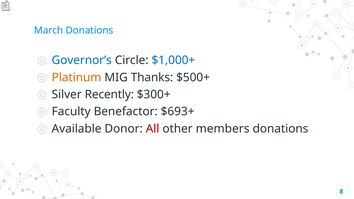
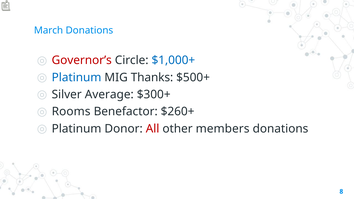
Governor’s colour: blue -> red (82, 60)
Platinum colour: orange -> blue (77, 77)
Recently: Recently -> Average (109, 95)
Faculty: Faculty -> Rooms (71, 112)
$693+: $693+ -> $260+ (178, 112)
Available: Available -> Platinum (77, 129)
